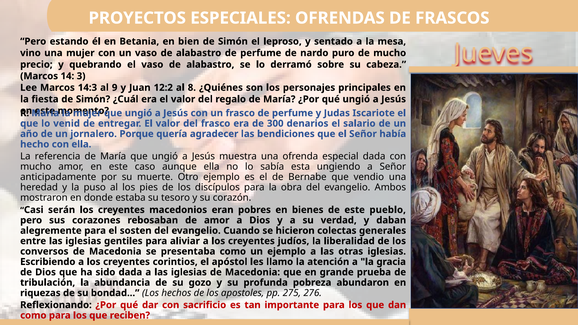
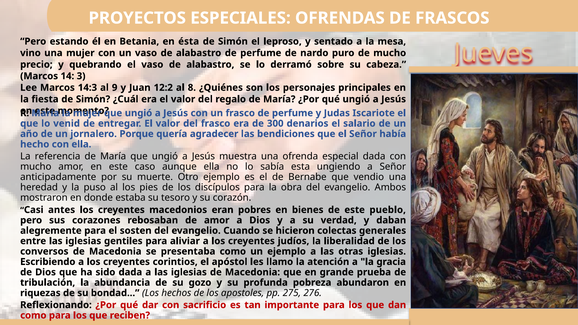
bien: bien -> ésta (189, 41)
serán: serán -> antes (62, 210)
